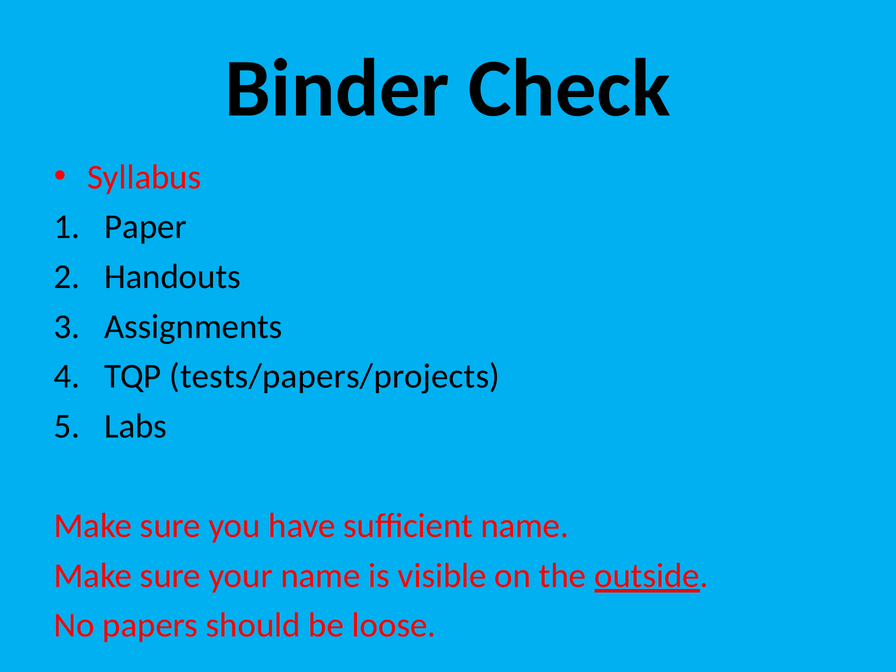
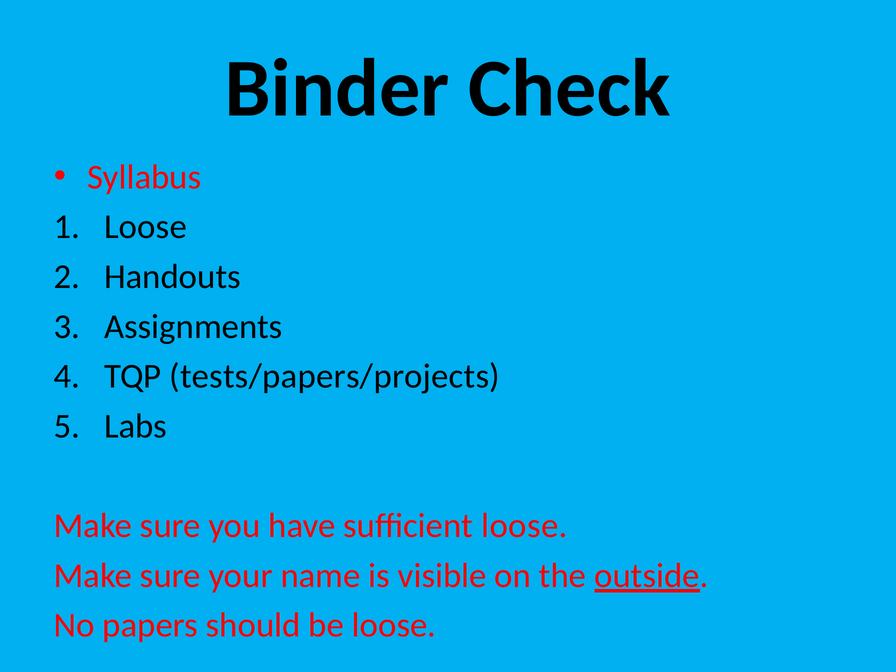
Paper: Paper -> Loose (146, 227)
sufficient name: name -> loose (524, 526)
